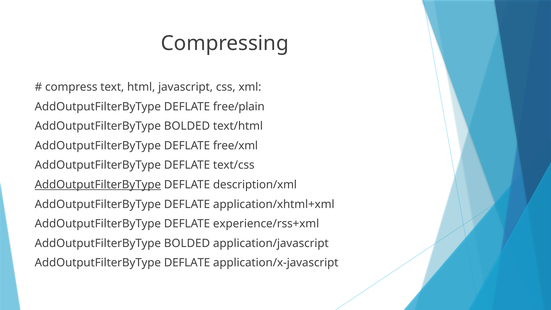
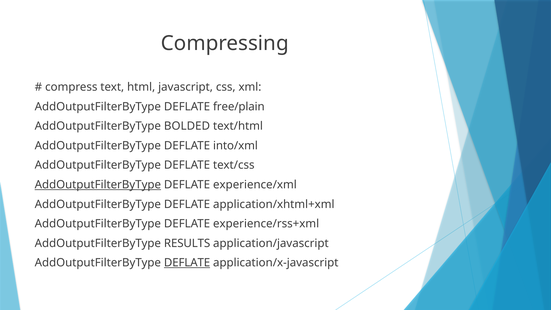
free/xml: free/xml -> into/xml (235, 146)
description/xml: description/xml -> experience/xml (255, 185)
BOLDED: BOLDED -> RESULTS (187, 243)
DEFLATE underline: none -> present (187, 263)
